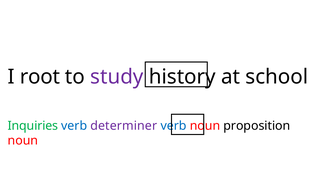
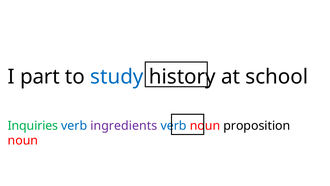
root: root -> part (40, 77)
study colour: purple -> blue (117, 77)
determiner: determiner -> ingredients (124, 126)
